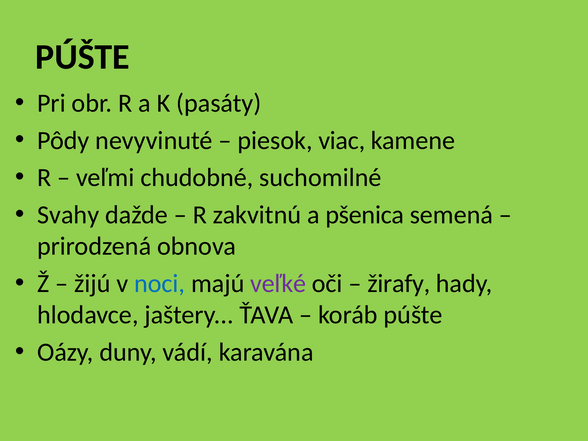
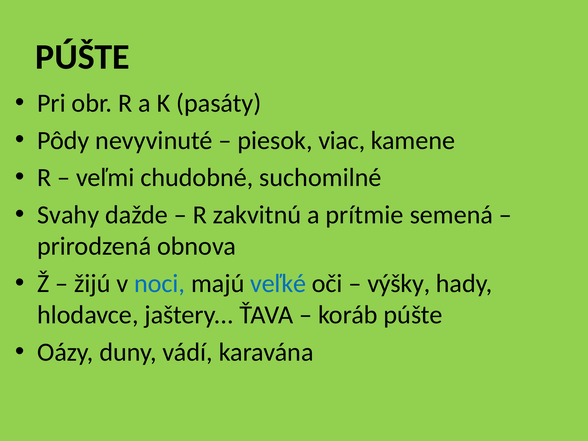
pšenica: pšenica -> prítmie (365, 215)
veľké colour: purple -> blue (278, 284)
žirafy: žirafy -> výšky (399, 284)
